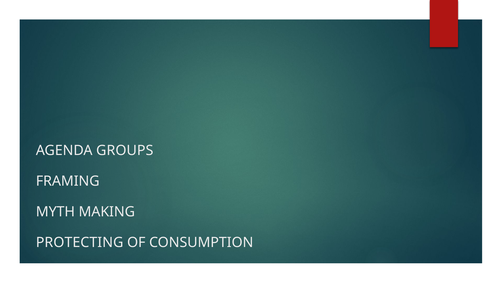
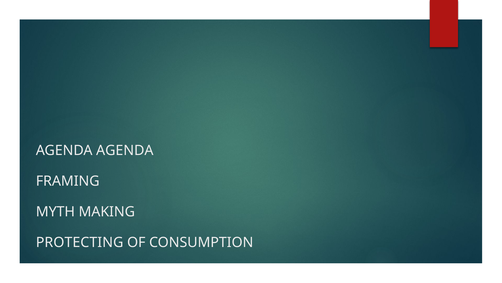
AGENDA GROUPS: GROUPS -> AGENDA (125, 150)
